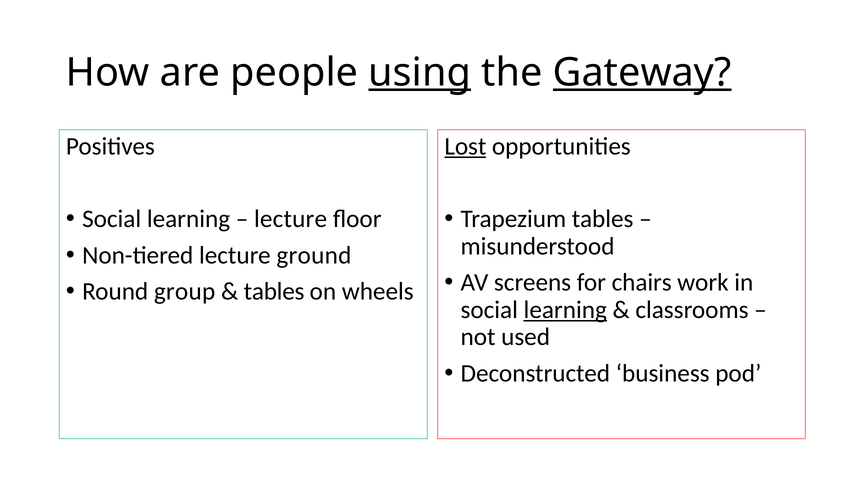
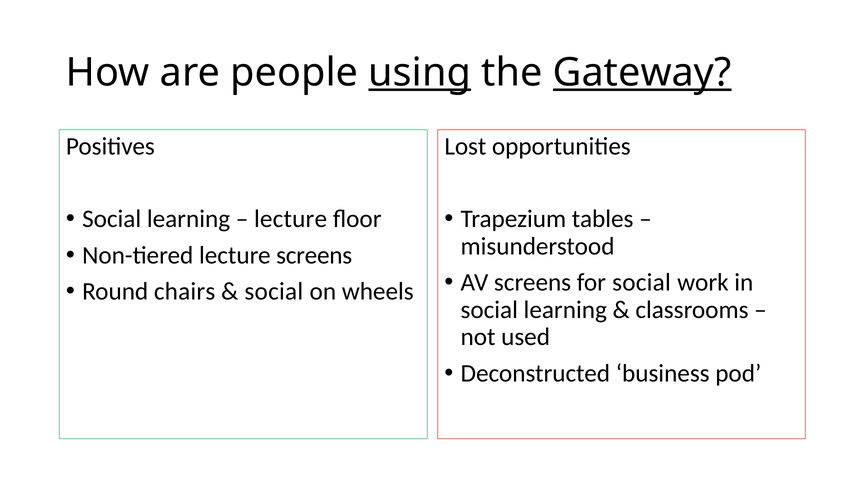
Lost underline: present -> none (465, 146)
lecture ground: ground -> screens (314, 255)
for chairs: chairs -> social (642, 282)
group: group -> chairs (185, 291)
tables: tables -> social (274, 291)
learning underline: present -> none (565, 310)
